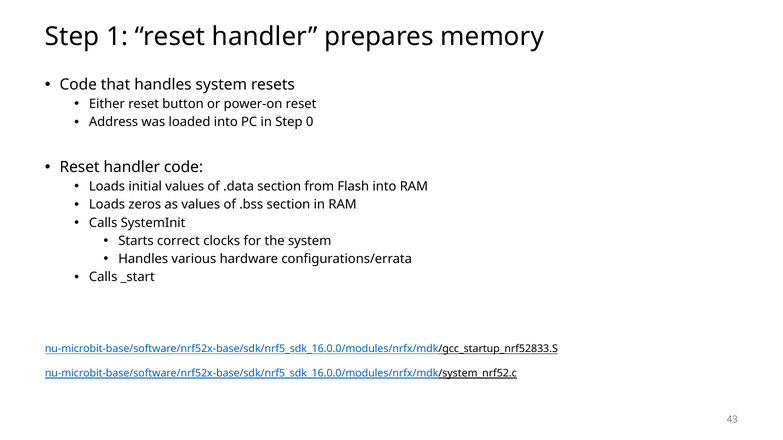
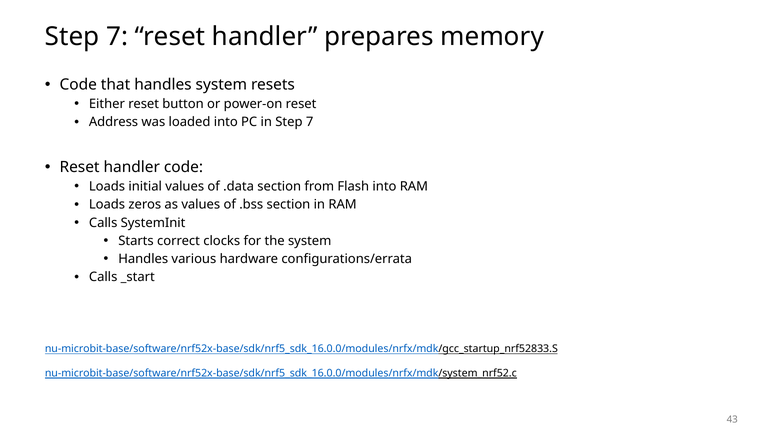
1: 1 -> 7 (117, 37)
in Step 0: 0 -> 7 (310, 122)
